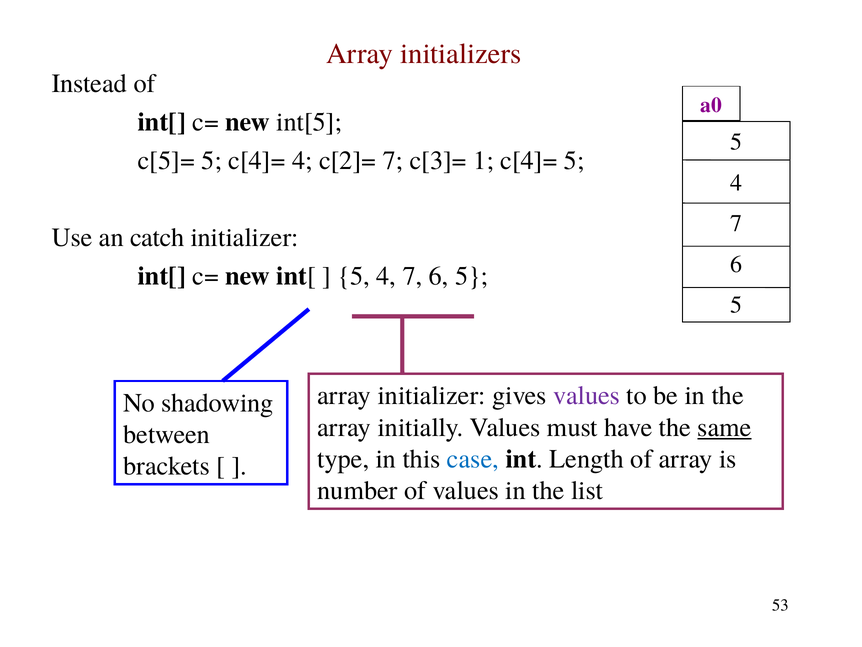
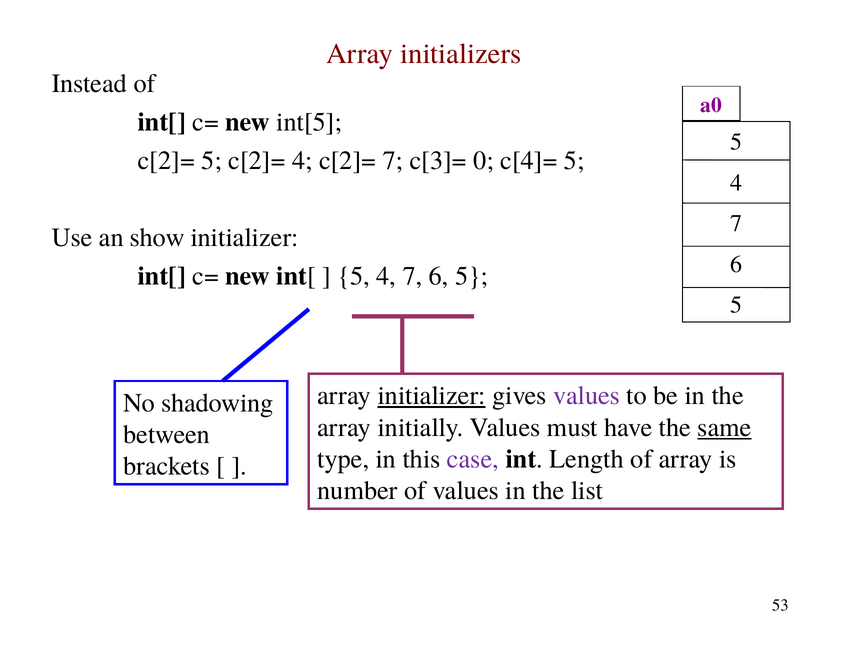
c[5]=: c[5]= -> c[2]= (166, 160)
5 c[4]=: c[4]= -> c[2]= (257, 160)
1: 1 -> 0 (484, 160)
catch: catch -> show (157, 237)
initializer underline: none -> present (432, 395)
case colour: blue -> purple (473, 459)
